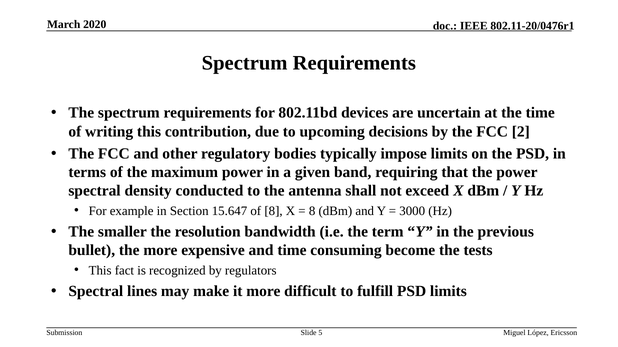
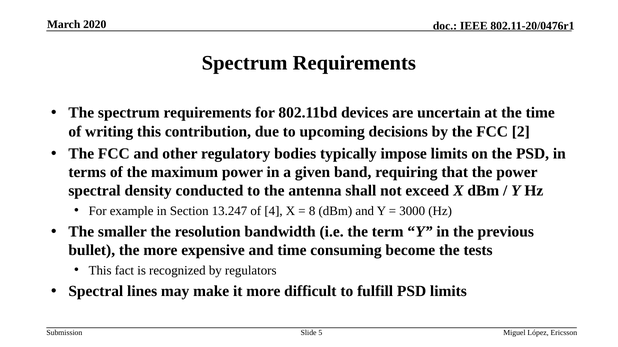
15.647: 15.647 -> 13.247 (230, 211)
of 8: 8 -> 4 (274, 211)
